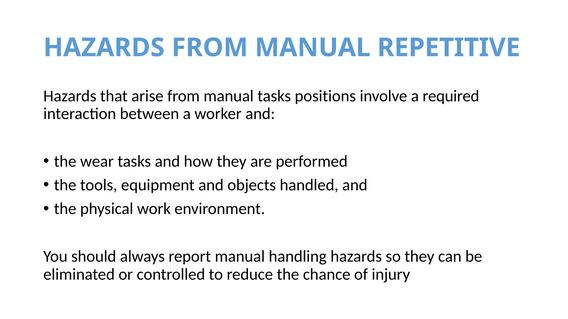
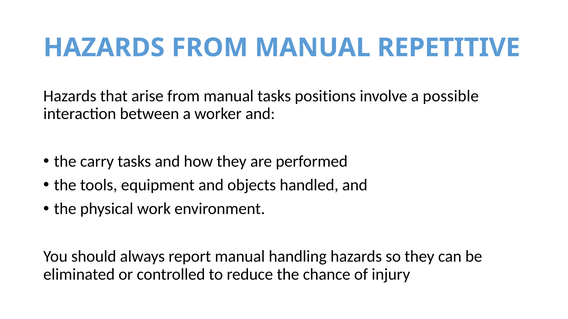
required: required -> possible (451, 96)
wear: wear -> carry (97, 162)
